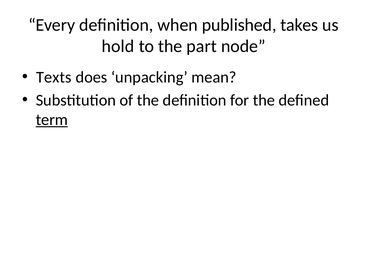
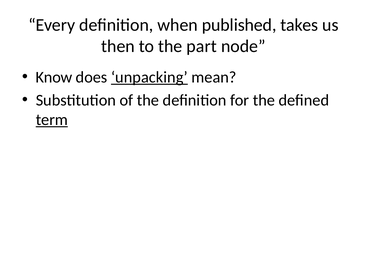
hold: hold -> then (118, 46)
Texts: Texts -> Know (54, 77)
unpacking underline: none -> present (149, 77)
